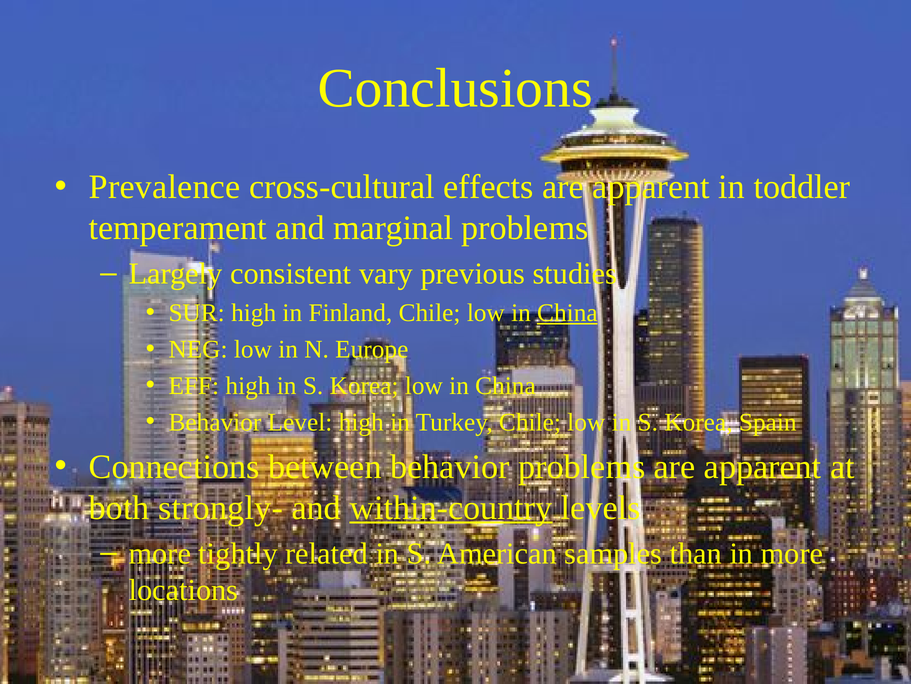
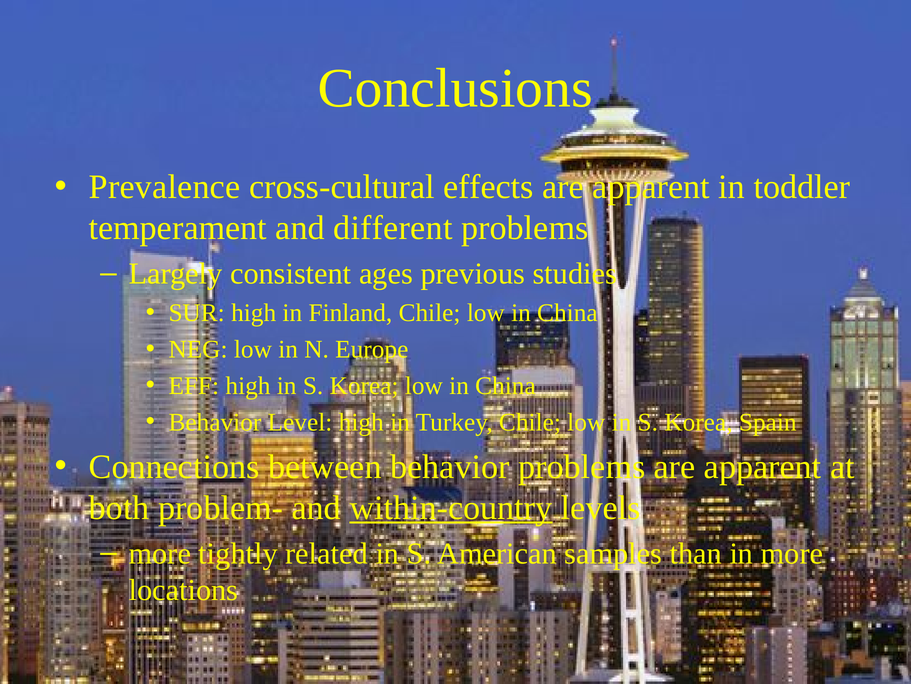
marginal: marginal -> different (393, 228)
vary: vary -> ages (386, 273)
China underline: present -> none (567, 313)
strongly-: strongly- -> problem- (221, 507)
